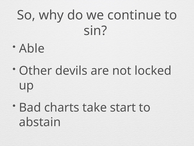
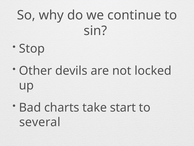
Able: Able -> Stop (32, 48)
abstain: abstain -> several (40, 122)
